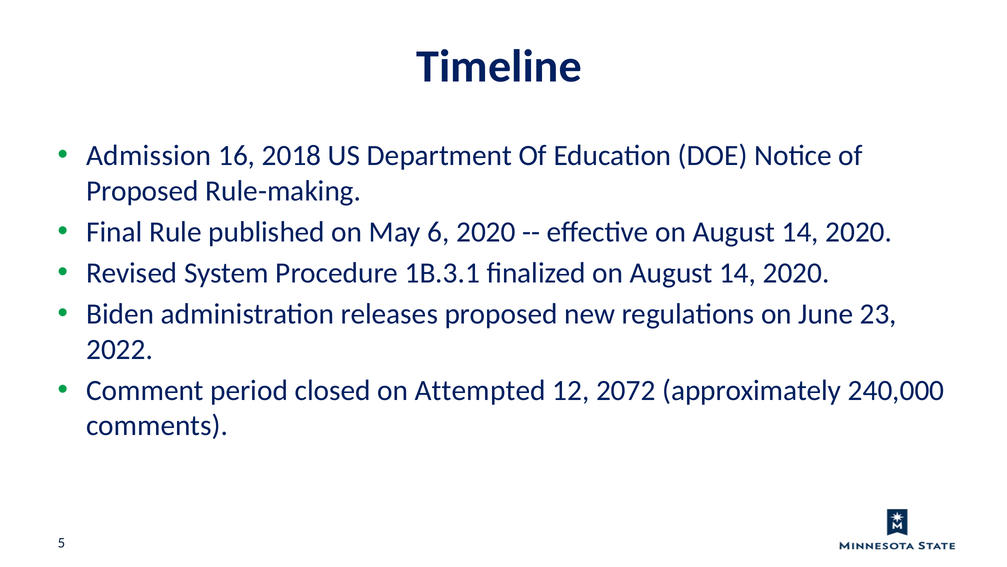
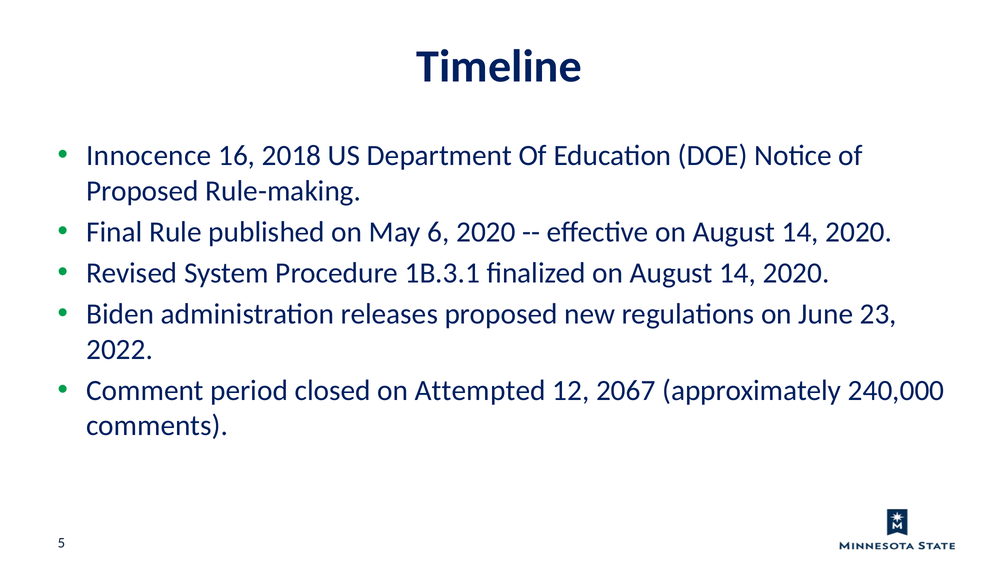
Admission: Admission -> Innocence (149, 156)
2072: 2072 -> 2067 (626, 390)
